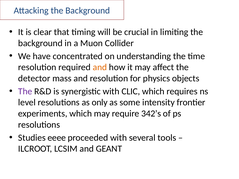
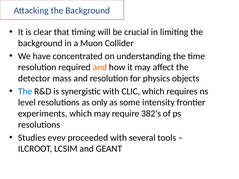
The colour: purple -> blue (25, 91)
342’s: 342’s -> 382’s (151, 114)
eeee: eeee -> eνeν (57, 138)
